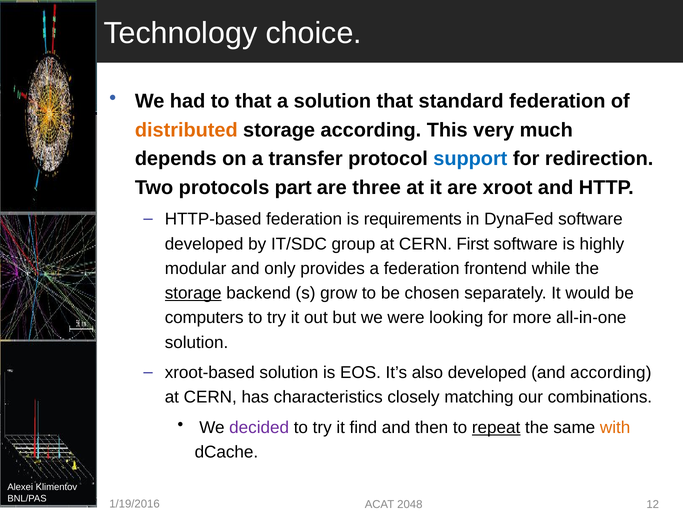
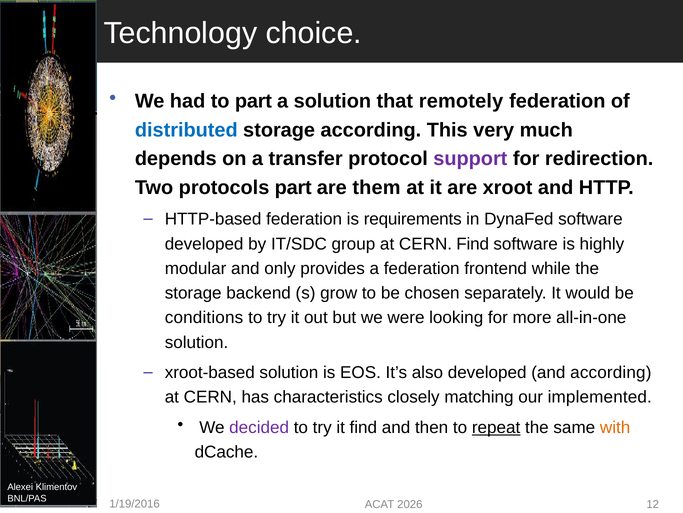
to that: that -> part (253, 101)
standard: standard -> remotely (461, 101)
distributed colour: orange -> blue (186, 130)
support colour: blue -> purple (470, 159)
three: three -> them (376, 187)
CERN First: First -> Find (473, 244)
storage underline: present -> none (193, 293)
computers: computers -> conditions (204, 317)
combinations: combinations -> implemented (600, 397)
2048: 2048 -> 2026 (410, 504)
